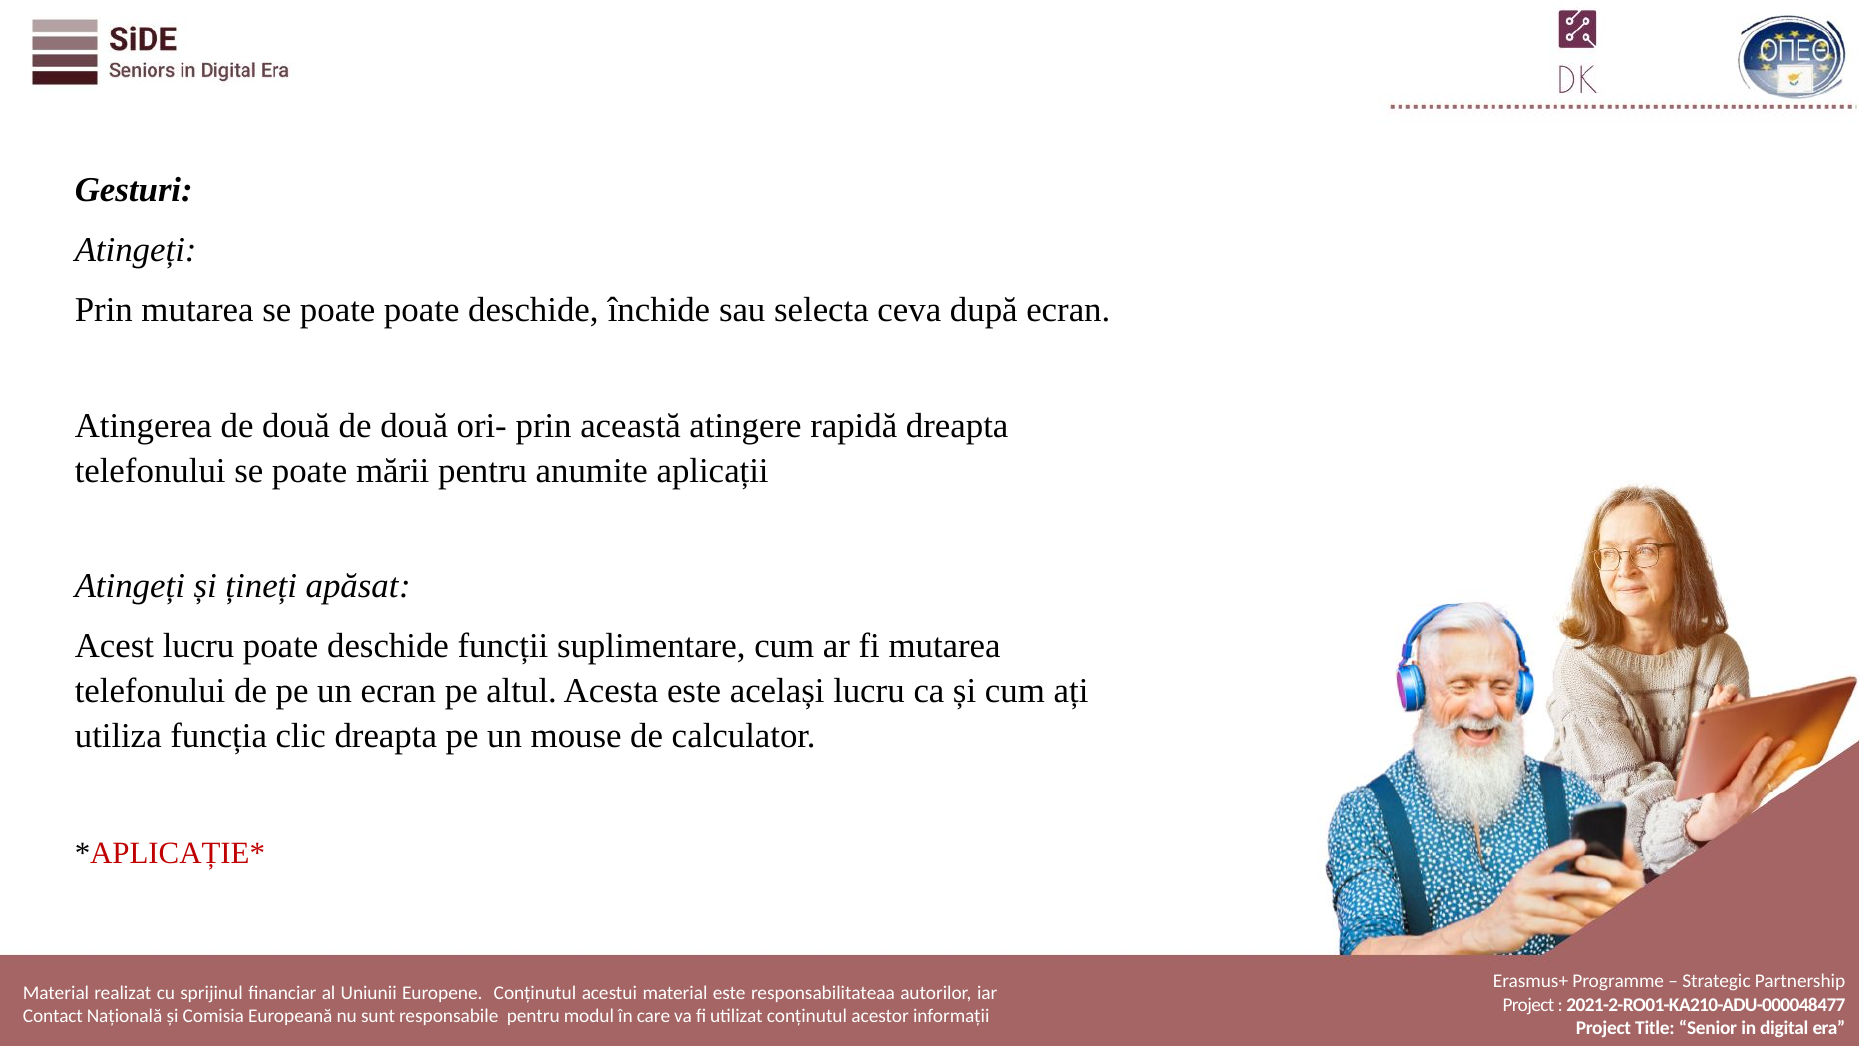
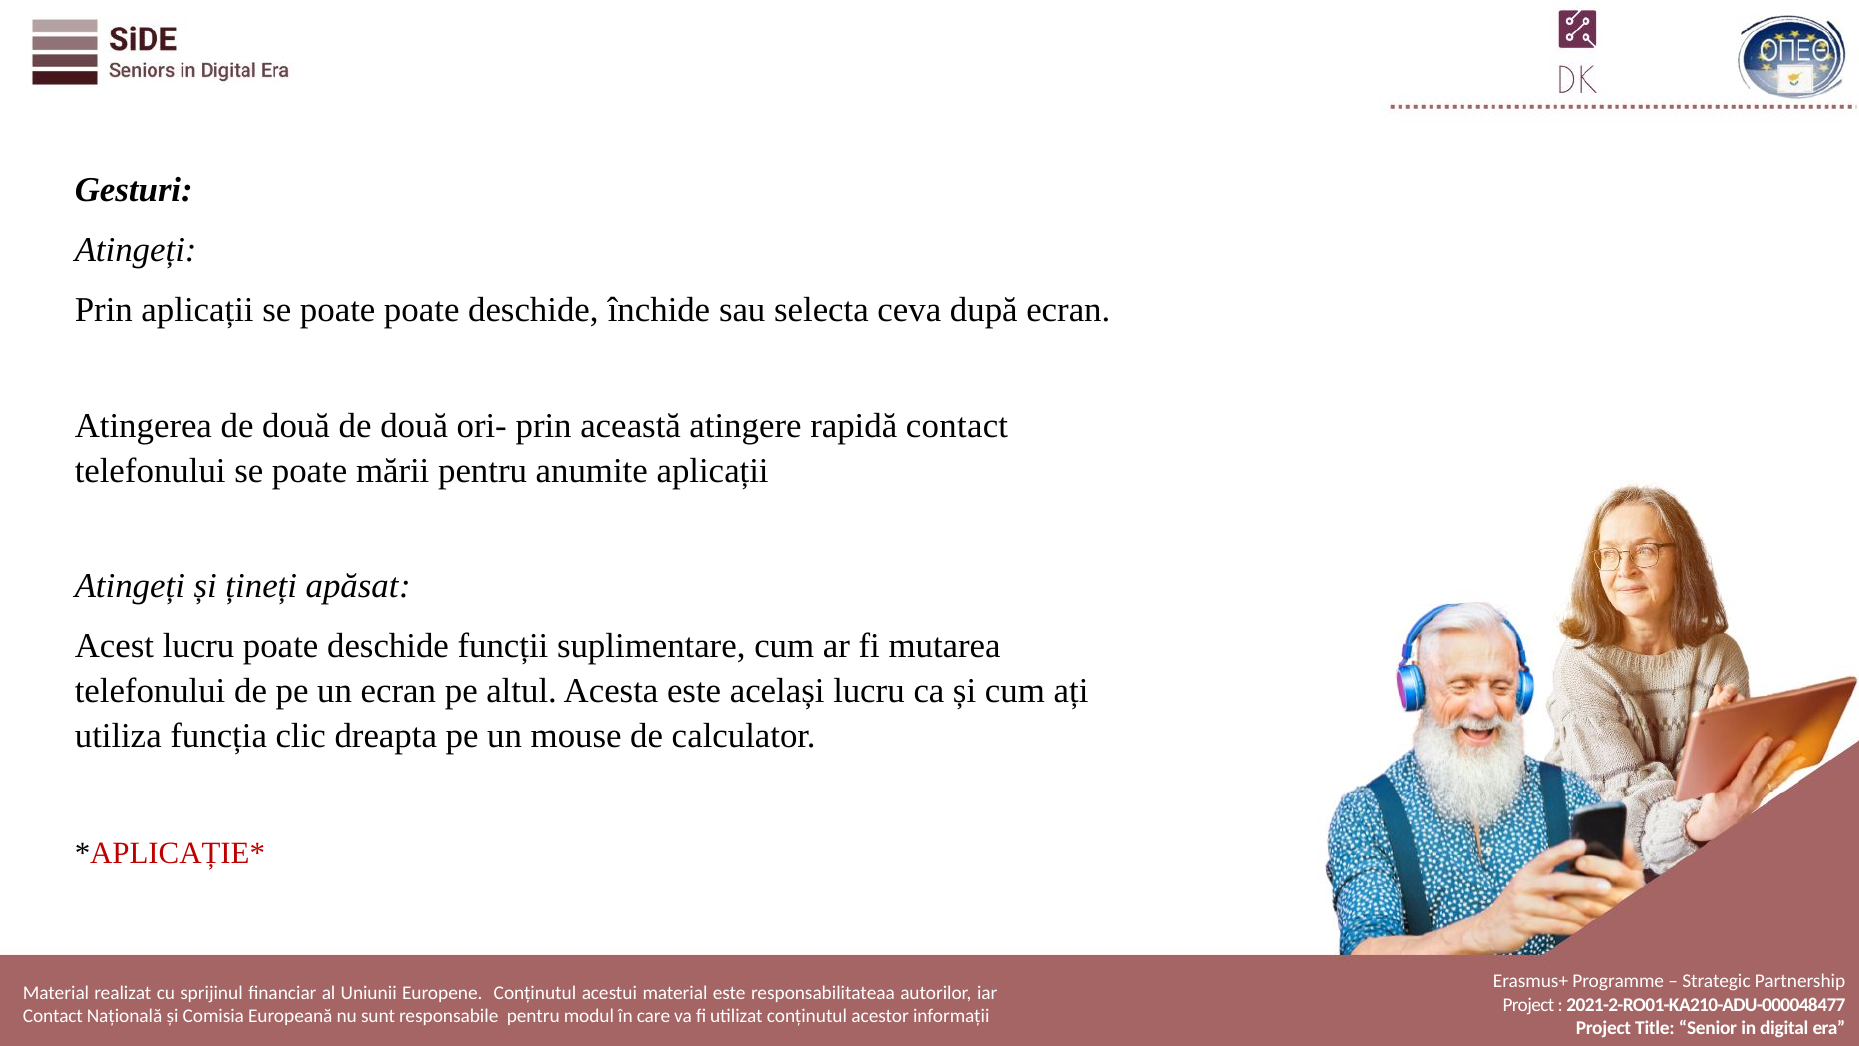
Prin mutarea: mutarea -> aplicații (198, 310)
rapidă dreapta: dreapta -> contact (957, 426)
